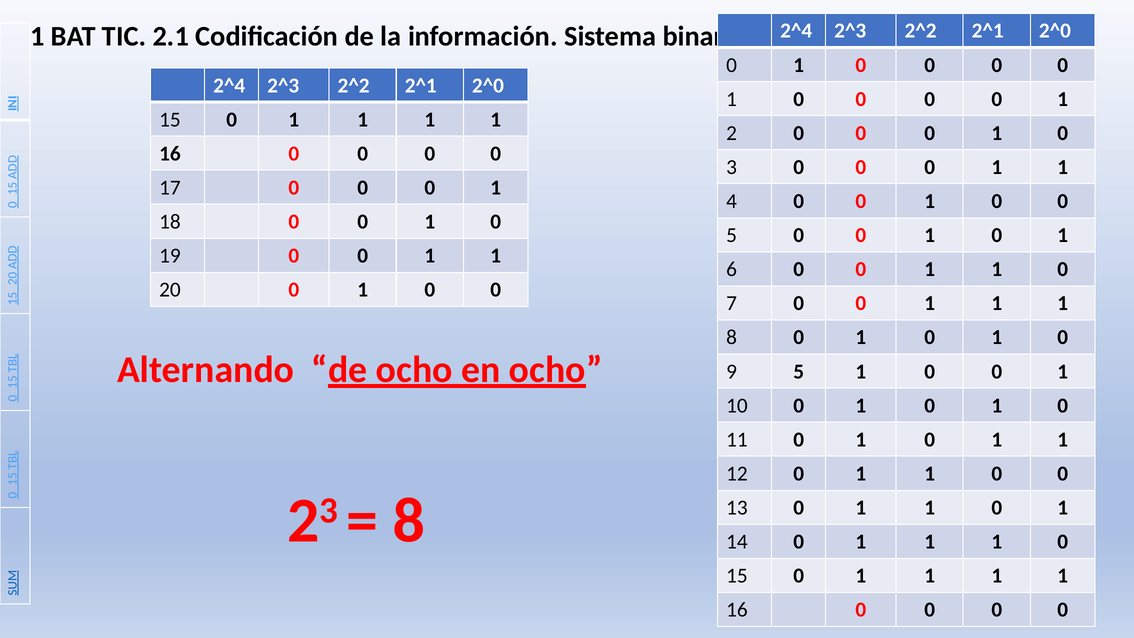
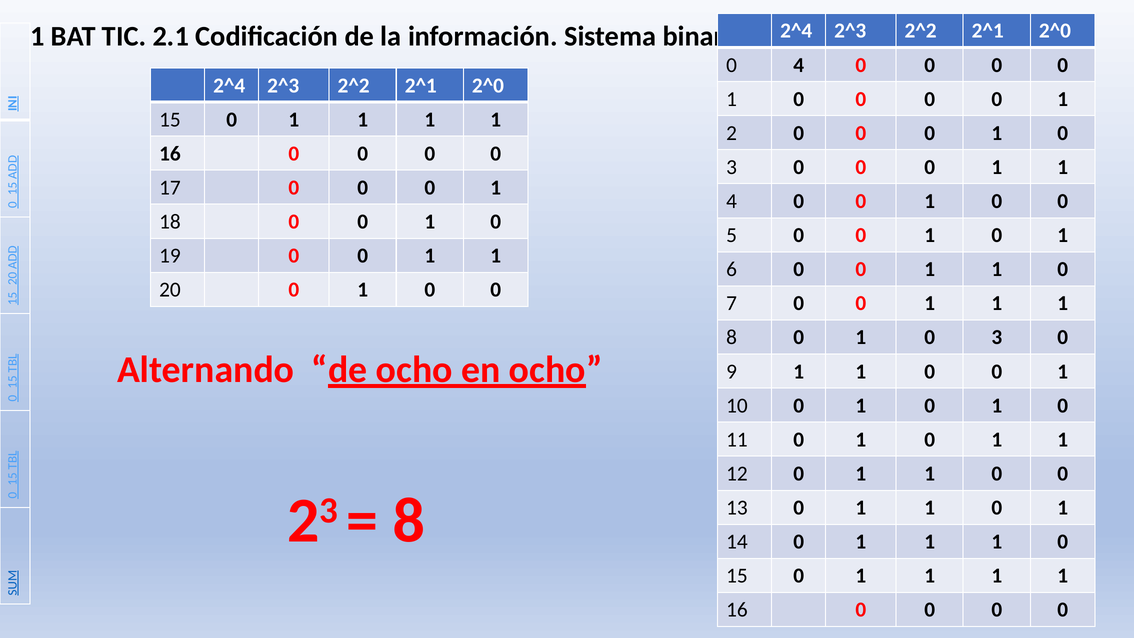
1: 1 -> 4 (799, 65)
1: 1 -> 3 (997, 337)
9 5: 5 -> 1 (799, 371)
